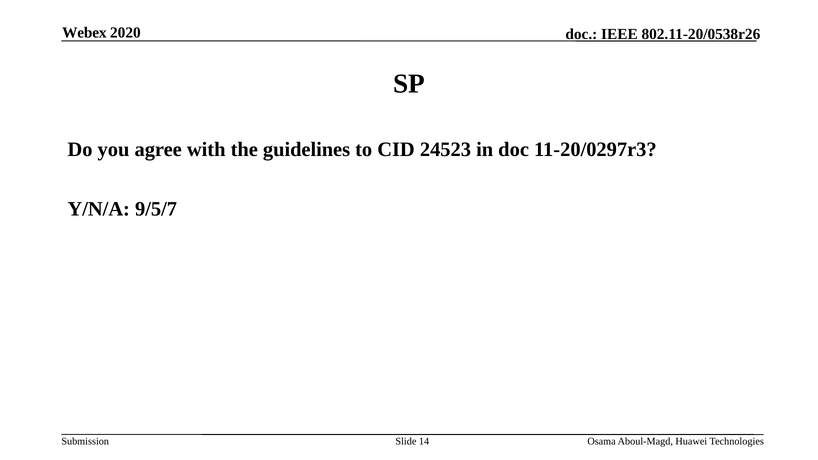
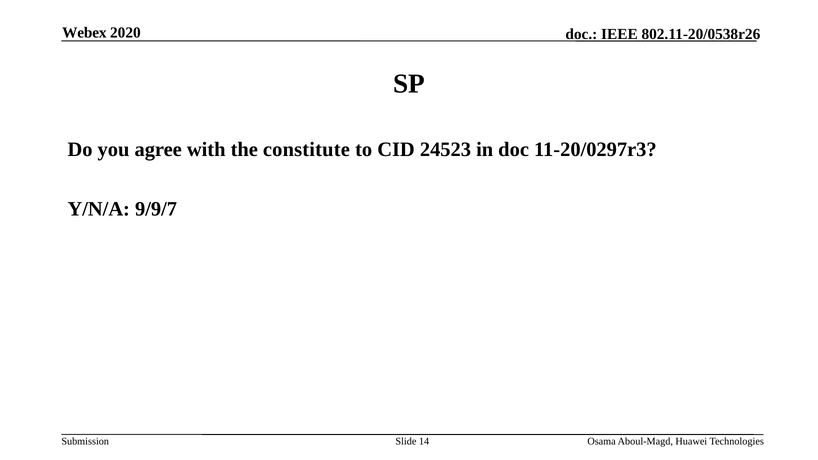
guidelines: guidelines -> constitute (306, 150)
9/5/7: 9/5/7 -> 9/9/7 (156, 209)
